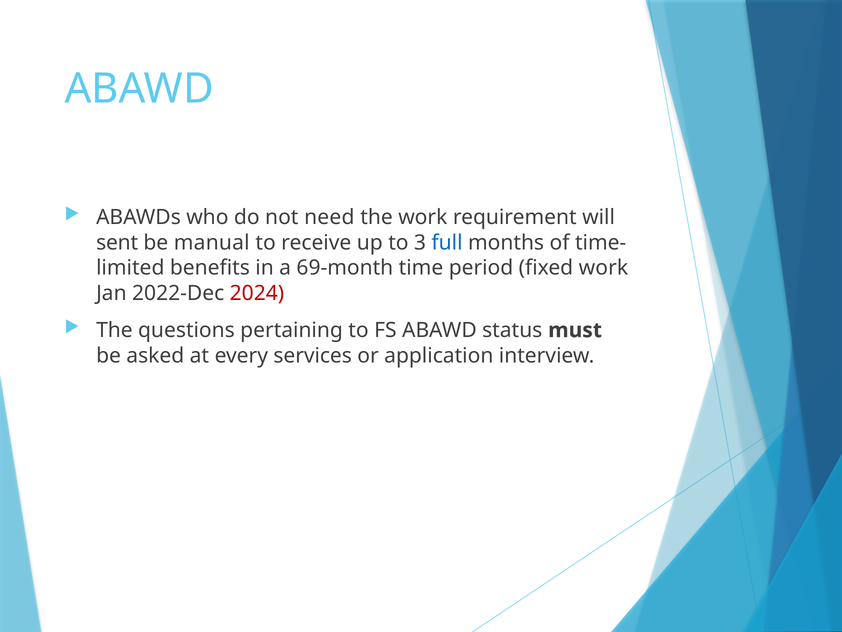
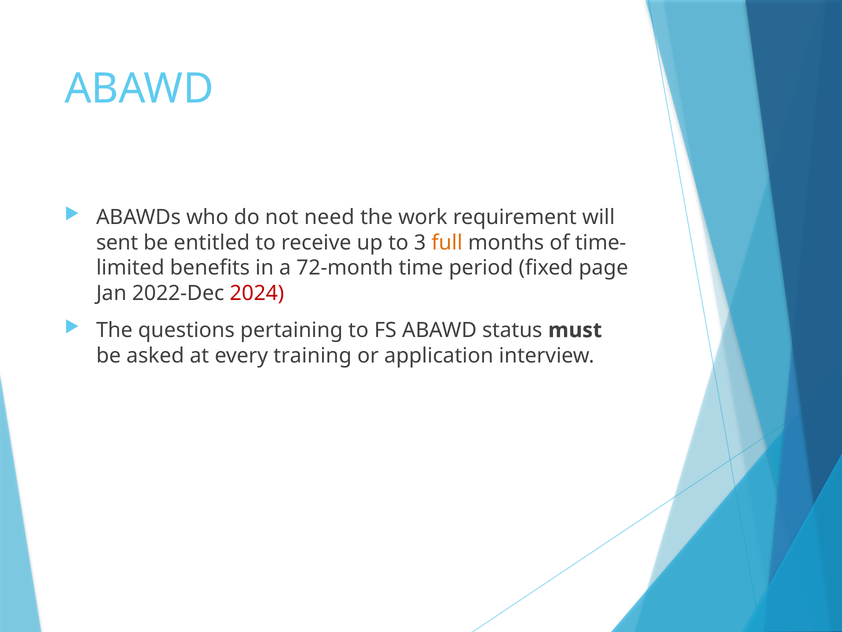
manual: manual -> entitled (212, 243)
full colour: blue -> orange (447, 243)
69-month: 69-month -> 72-month (345, 268)
fixed work: work -> page (603, 268)
services: services -> training (313, 355)
